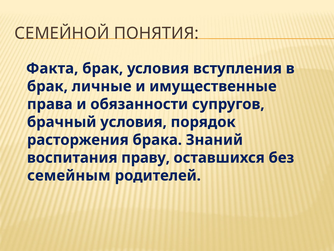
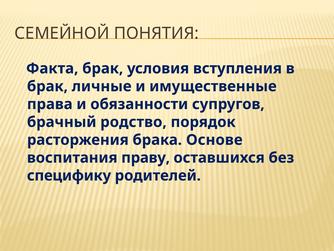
брачный условия: условия -> родство (133, 122)
Знаний: Знаний -> Основе (214, 140)
семейным: семейным -> специфику (69, 175)
